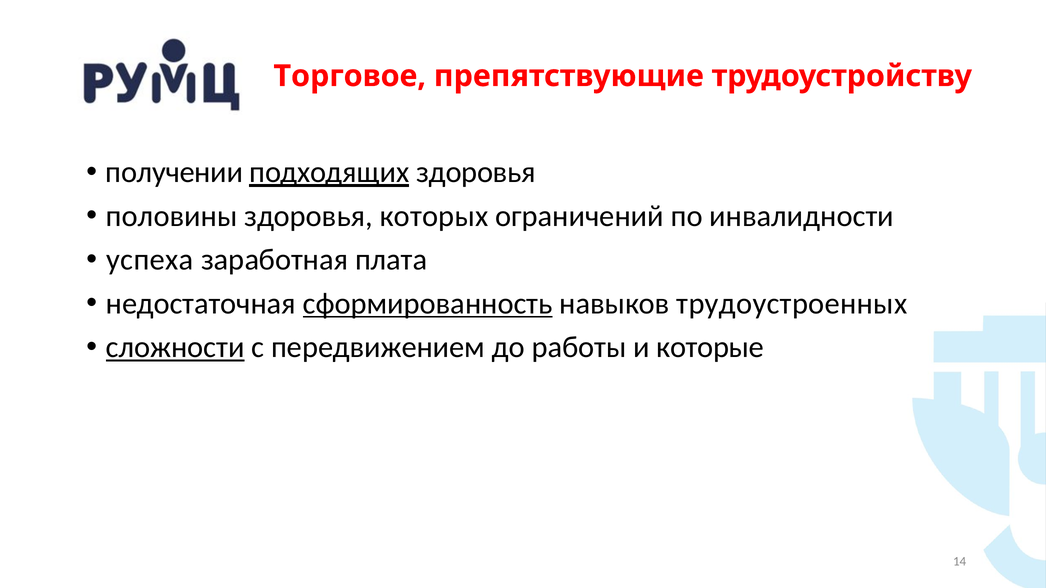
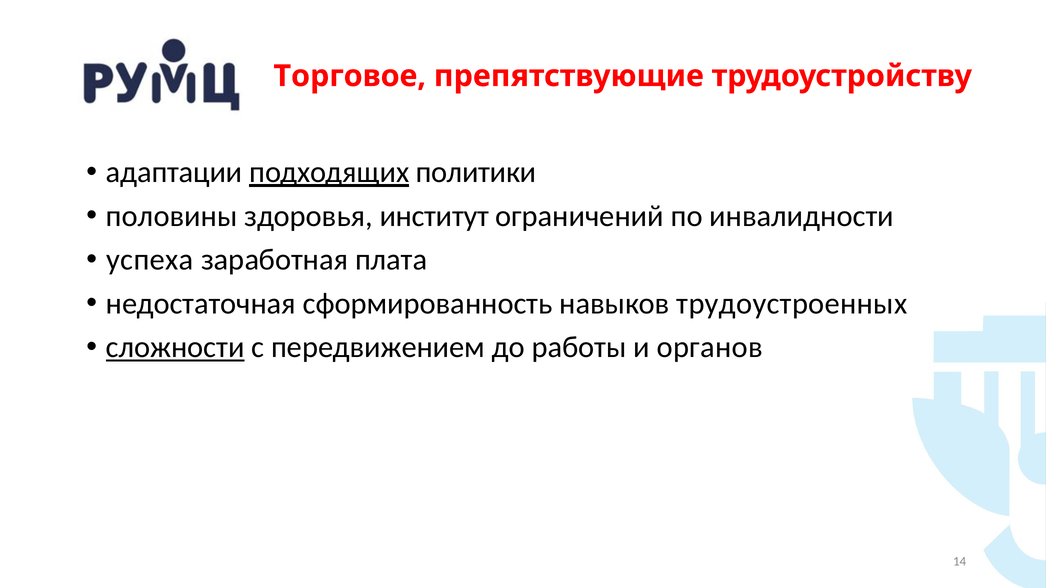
получении: получении -> адаптации (174, 172)
подходящих здоровья: здоровья -> политики (476, 172)
которых: которых -> институт (434, 216)
сформированность underline: present -> none (428, 304)
которые: которые -> органов (710, 348)
